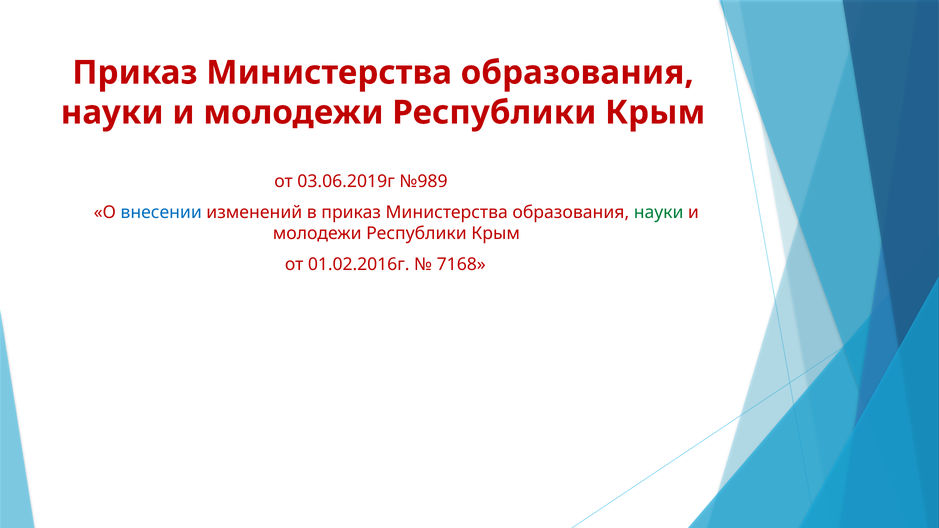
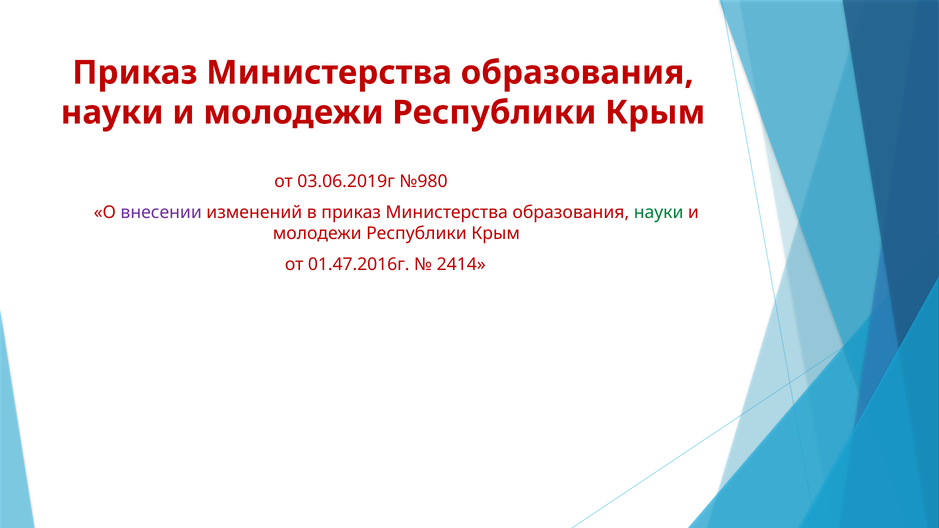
№989: №989 -> №980 (424, 182)
внесении colour: blue -> purple (161, 213)
01.02.2016г: 01.02.2016г -> 01.47.2016г (359, 265)
7168: 7168 -> 2414 (461, 265)
